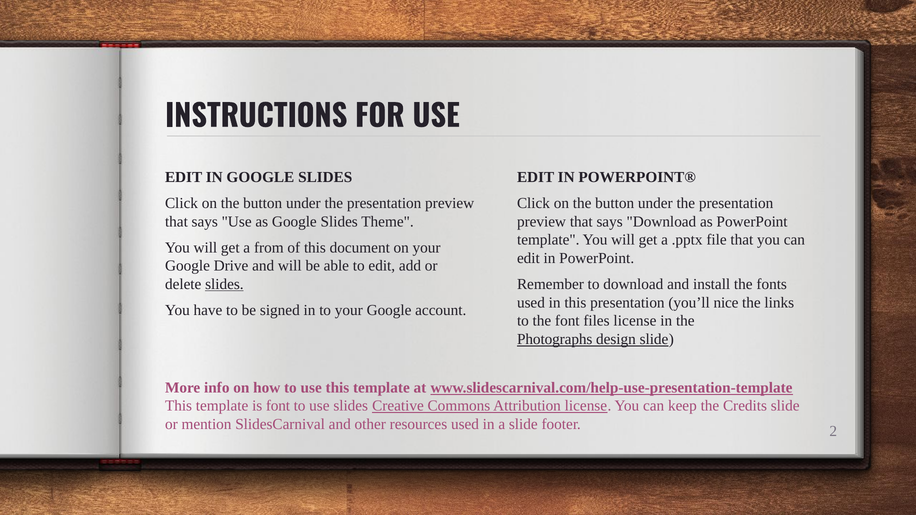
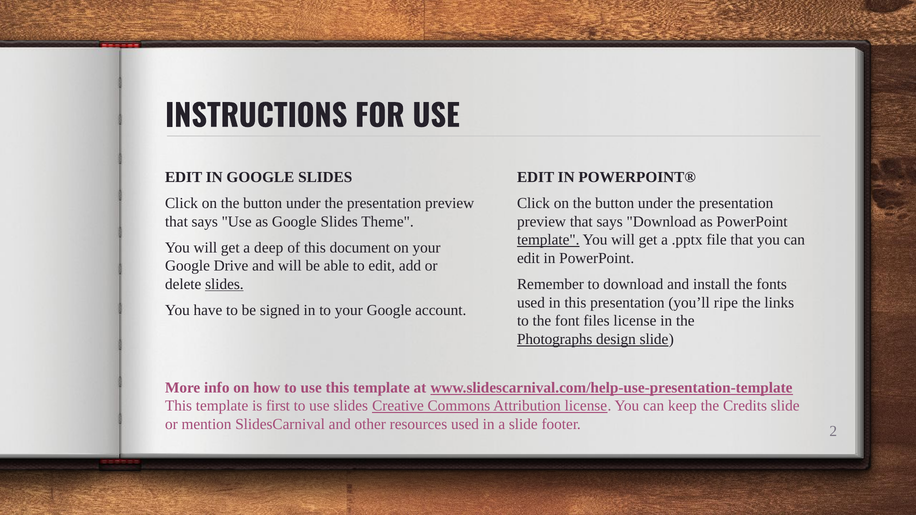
template underline: none -> present (548, 240)
from: from -> deep (269, 248)
nice: nice -> ripe (726, 303)
is font: font -> first (278, 406)
